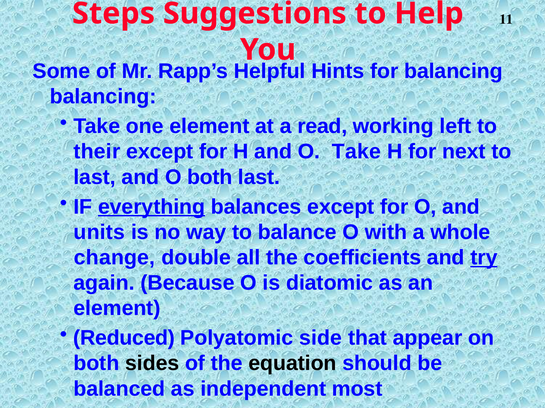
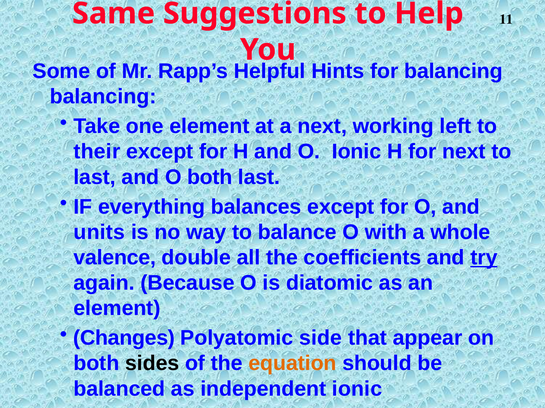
Steps: Steps -> Same (114, 13)
a read: read -> next (322, 126)
O Take: Take -> Ionic (357, 152)
everything underline: present -> none (152, 207)
change: change -> valence (115, 258)
Reduced: Reduced -> Changes (124, 339)
equation colour: black -> orange (292, 364)
independent most: most -> ionic (357, 389)
